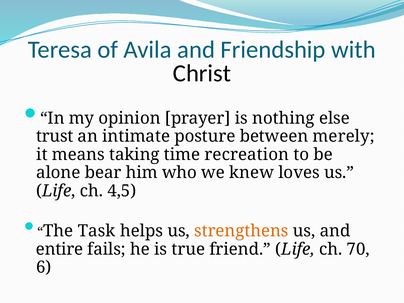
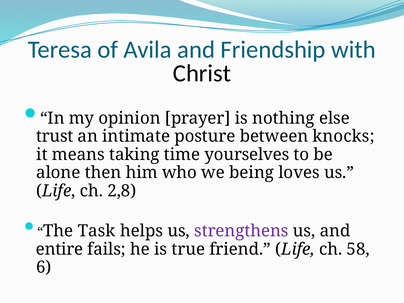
merely: merely -> knocks (344, 136)
recreation: recreation -> yourselves (247, 155)
bear: bear -> then (103, 173)
knew: knew -> being (252, 173)
4,5: 4,5 -> 2,8 (122, 191)
strengthens colour: orange -> purple (241, 231)
70: 70 -> 58 (358, 249)
